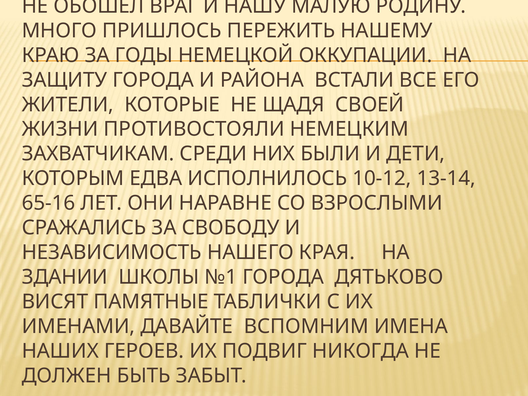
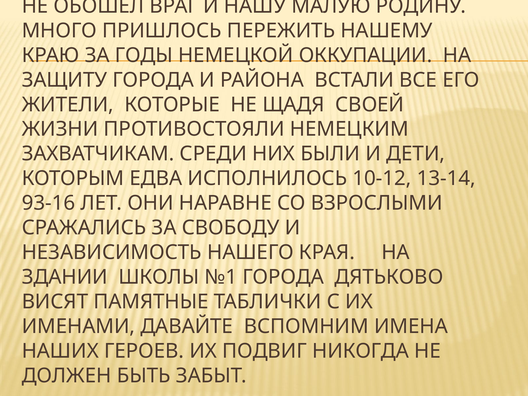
65-16: 65-16 -> 93-16 (48, 203)
